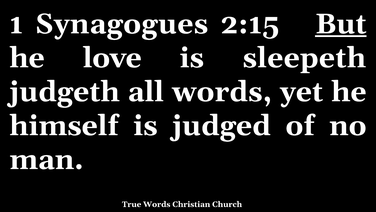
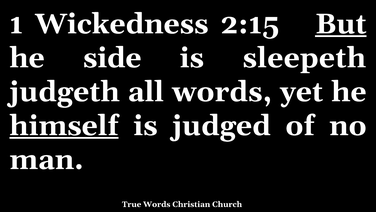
Synagogues: Synagogues -> Wickedness (122, 24)
love: love -> side (112, 58)
himself underline: none -> present (64, 126)
